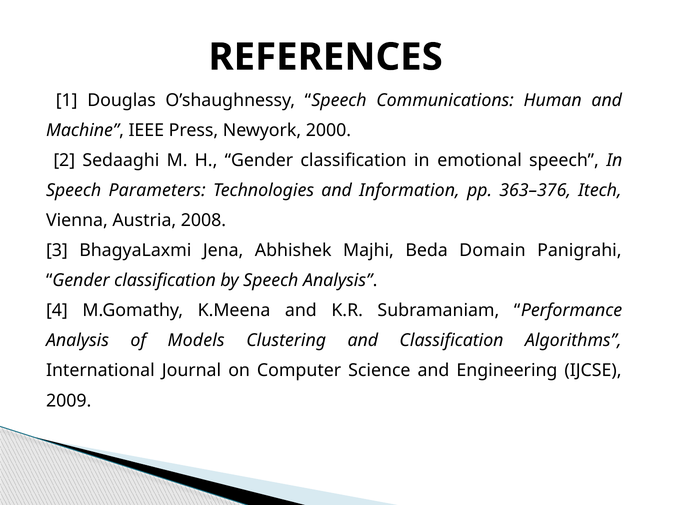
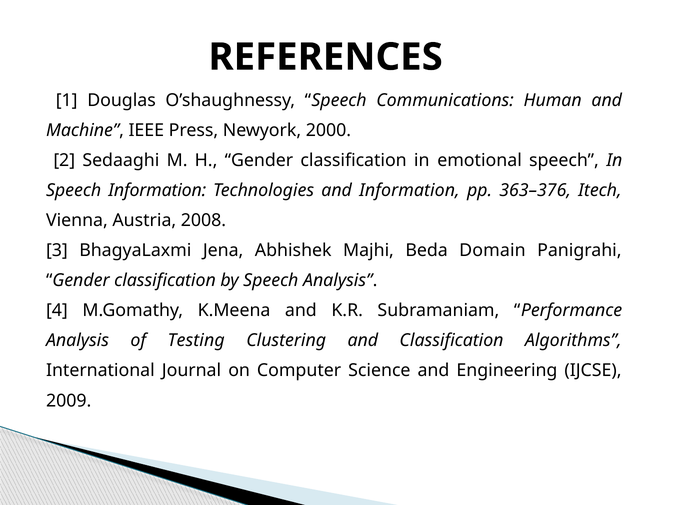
Speech Parameters: Parameters -> Information (157, 191)
Models: Models -> Testing (196, 341)
